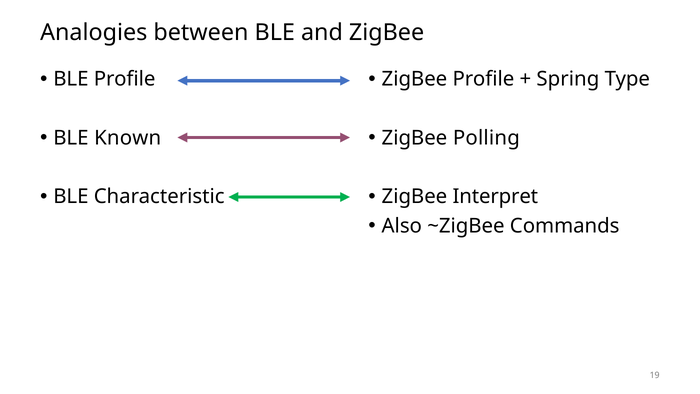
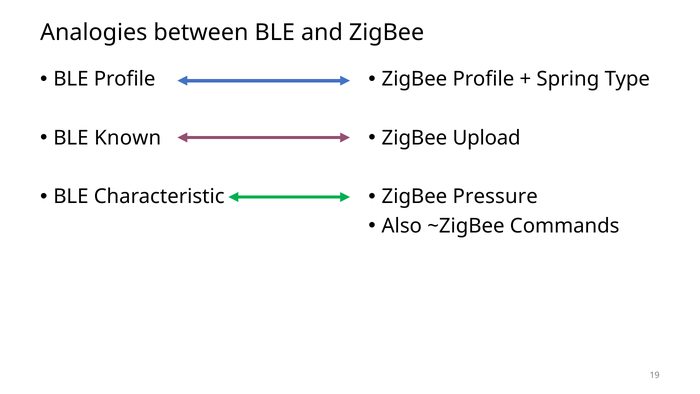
Polling: Polling -> Upload (487, 138)
Interpret: Interpret -> Pressure (495, 197)
